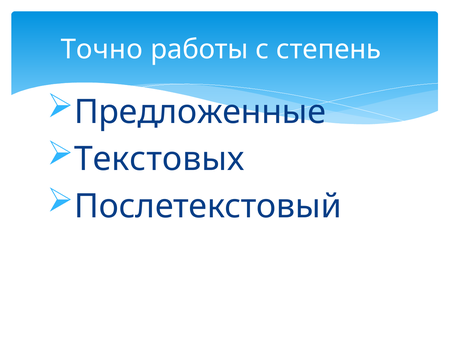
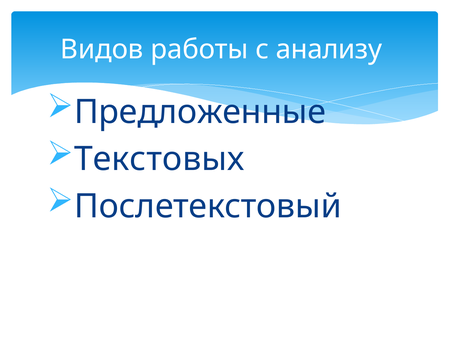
Точно: Точно -> Видов (102, 49)
степень: степень -> анализу (329, 49)
